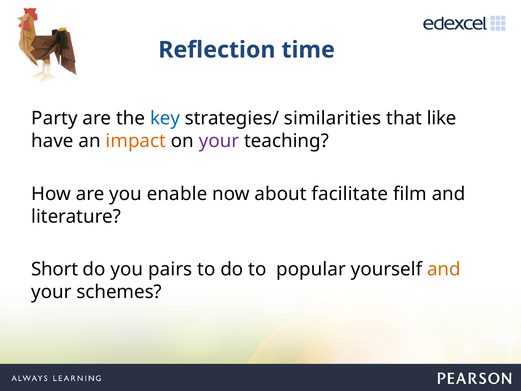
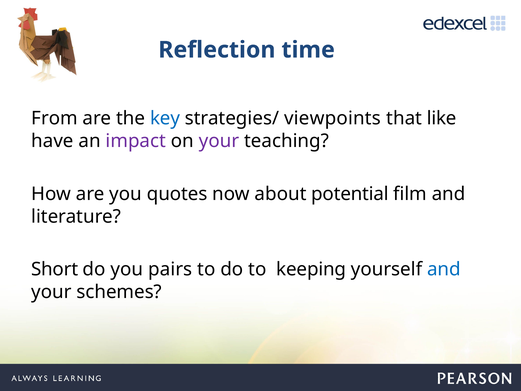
Party: Party -> From (54, 118)
similarities: similarities -> viewpoints (333, 118)
impact colour: orange -> purple (136, 141)
enable: enable -> quotes (177, 194)
facilitate: facilitate -> potential (350, 194)
popular: popular -> keeping (311, 269)
and colour: orange -> blue (444, 269)
